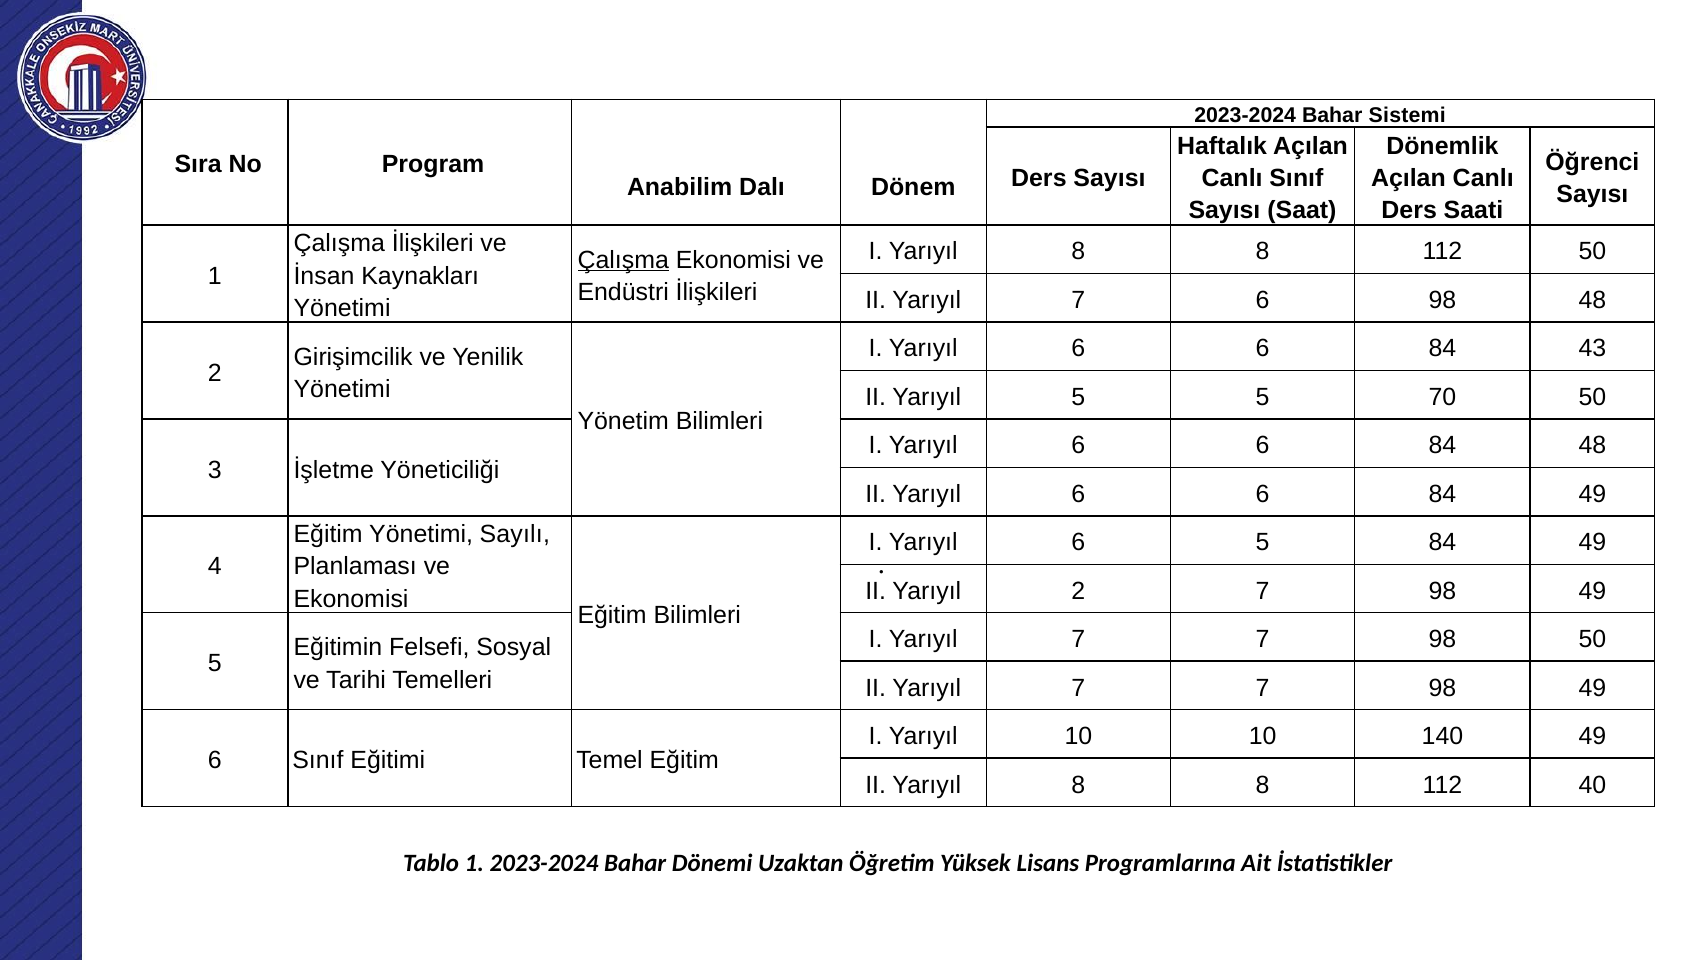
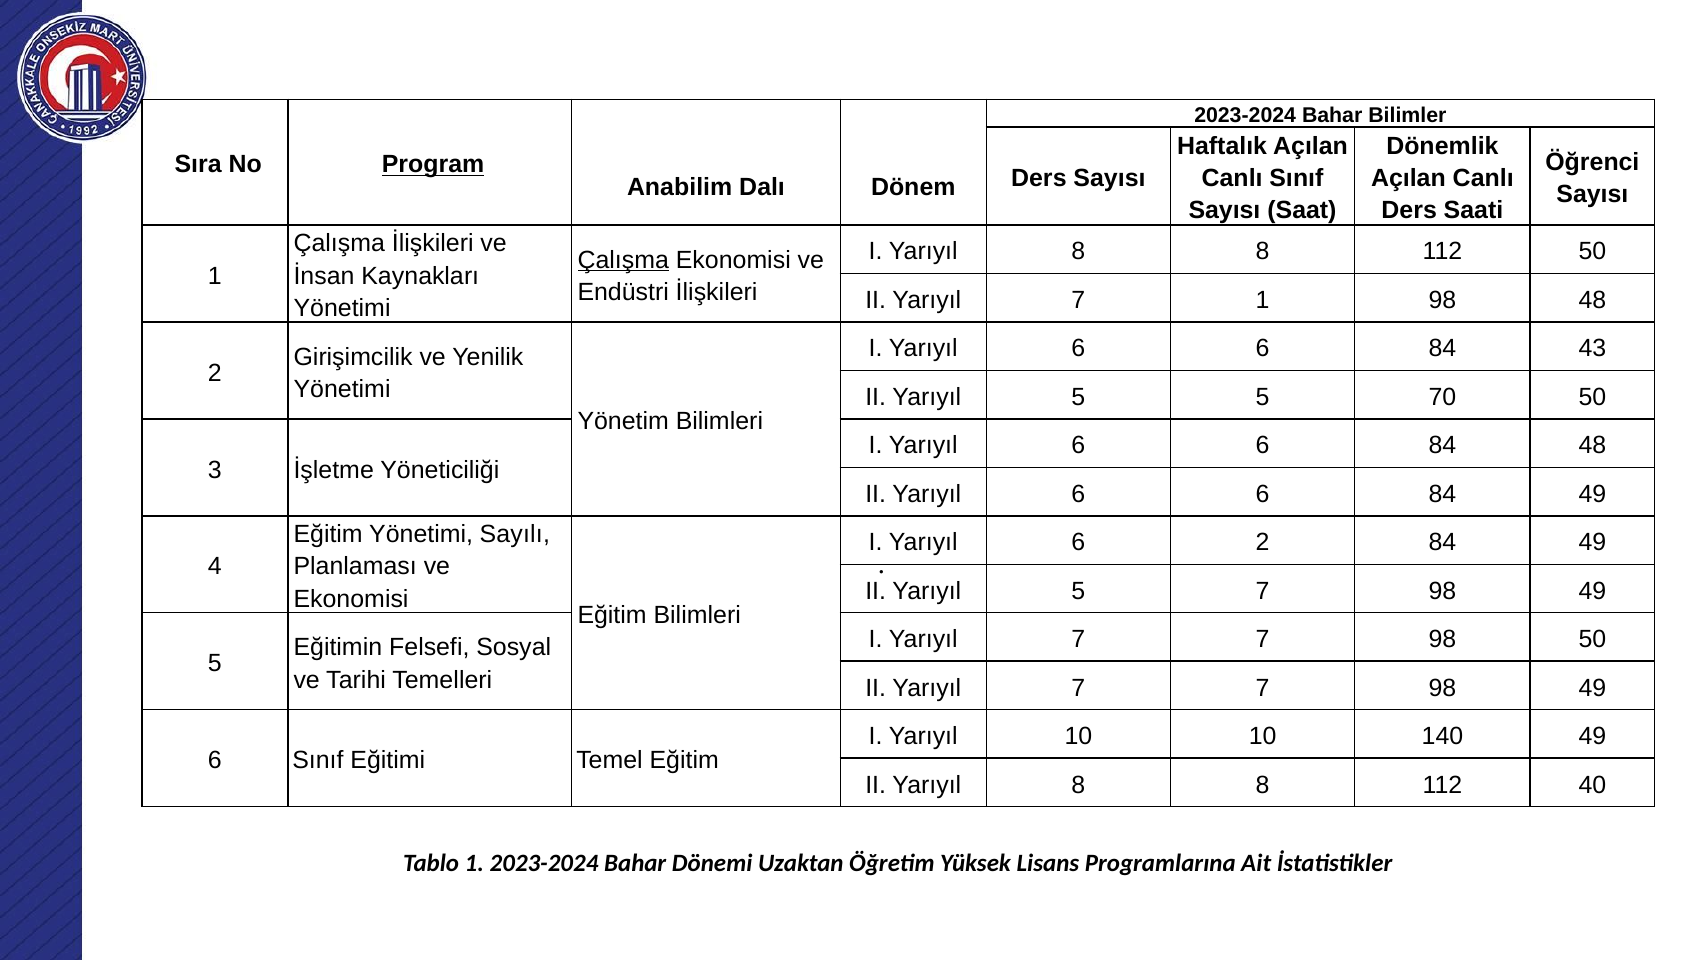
Sistemi: Sistemi -> Bilimler (1407, 115)
Program underline: none -> present (433, 165)
7 6: 6 -> 1 (1263, 300)
6 5: 5 -> 2 (1263, 543)
2: 2 -> 5 (1078, 591)
